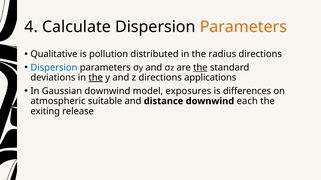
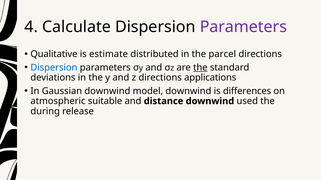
Parameters colour: orange -> purple (243, 27)
pollution: pollution -> estimate (109, 54)
radius: radius -> parcel (222, 54)
the underline: present -> none (96, 78)
model exposures: exposures -> downwind (188, 91)
each: each -> used (247, 101)
exiting: exiting -> during (45, 112)
